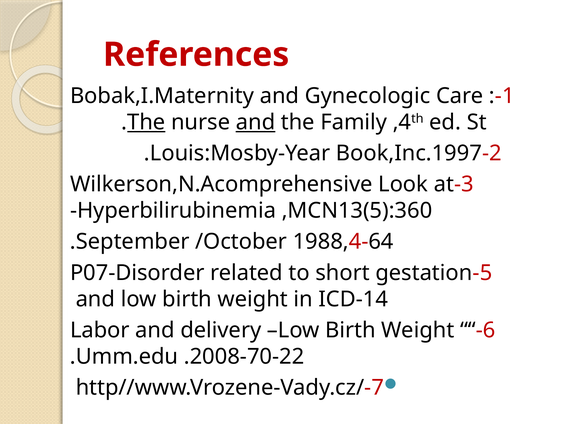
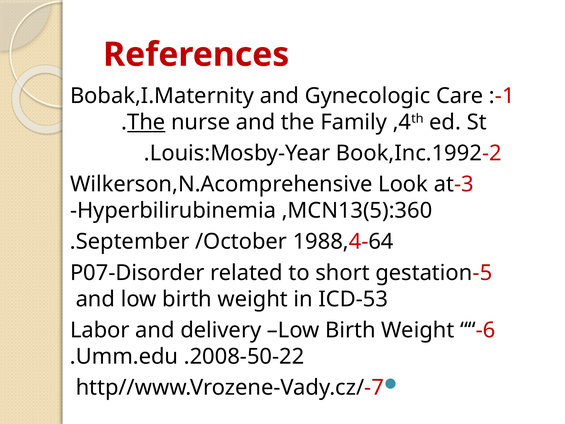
and underline: present -> none (255, 122)
Book,Inc.1997: Book,Inc.1997 -> Book,Inc.1992 (409, 153)
ICD-14: ICD-14 -> ICD-53 (353, 299)
.2008-70-22: .2008-70-22 -> .2008-50-22 (244, 356)
